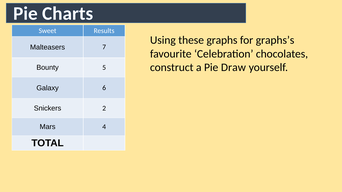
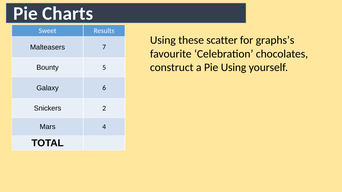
graphs: graphs -> scatter (222, 40)
Pie Draw: Draw -> Using (234, 68)
